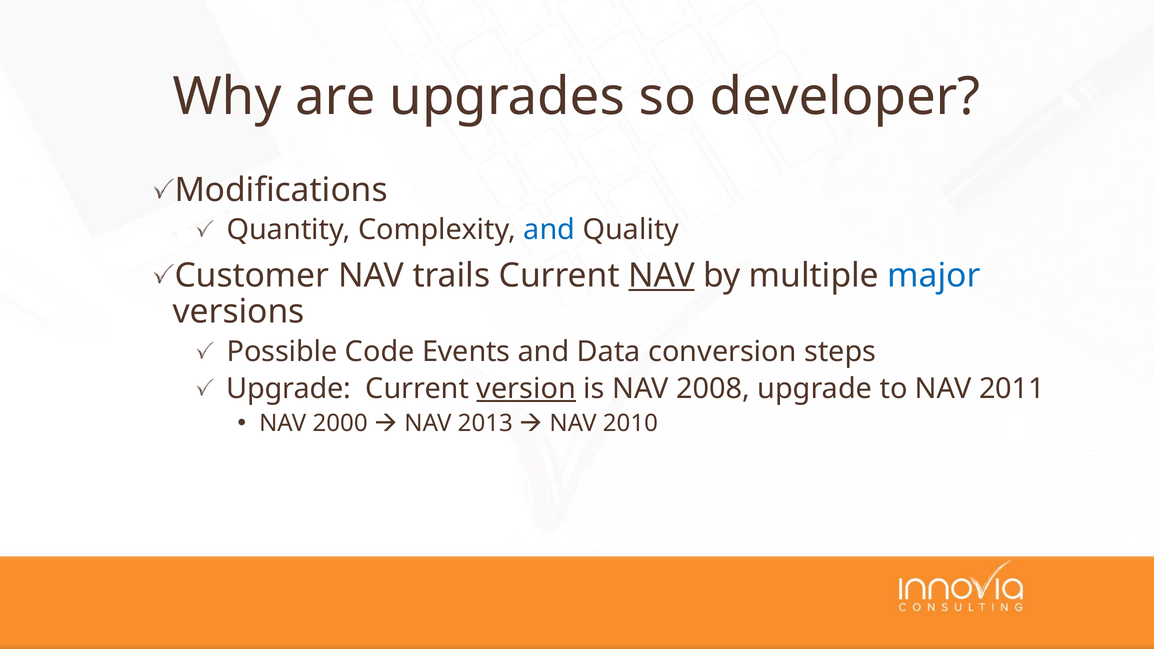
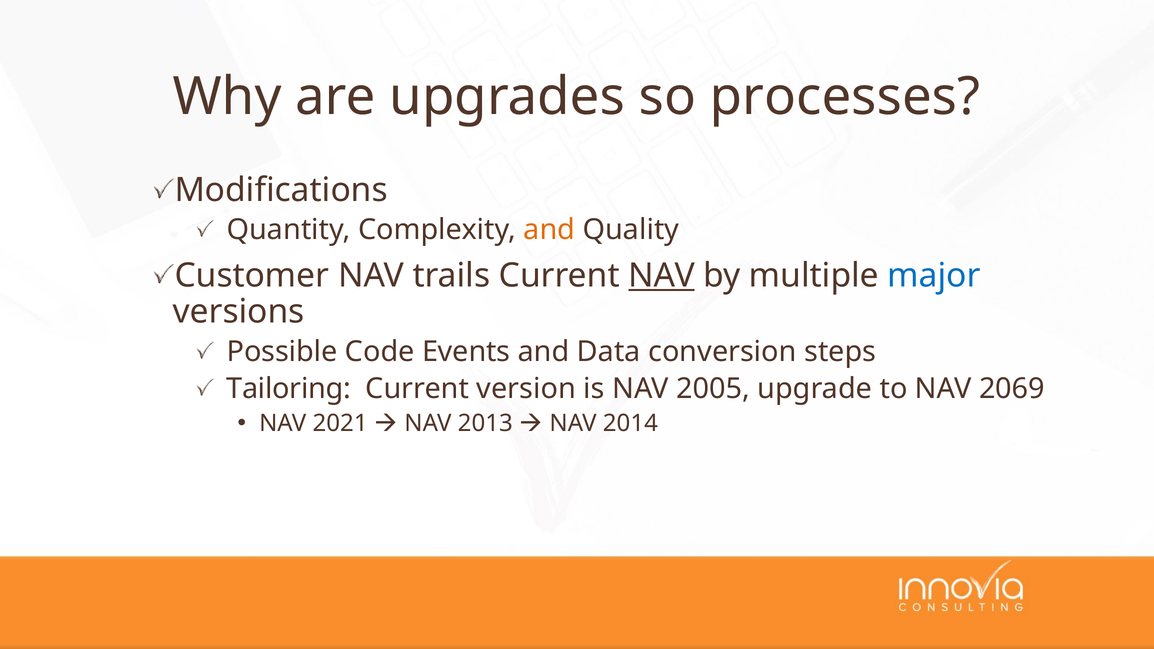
developer: developer -> processes (845, 97)
and colour: blue -> orange (549, 230)
Upgrade: Upgrade -> Tailoring (289, 389)
version underline: present -> none (526, 389)
2008: 2008 -> 2005 (713, 389)
2011: 2011 -> 2069 (1012, 389)
2000: 2000 -> 2021 (340, 423)
2010: 2010 -> 2014 (630, 423)
